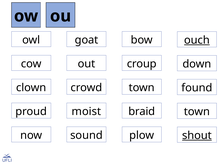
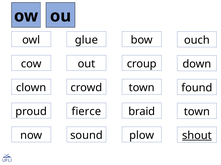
goat: goat -> glue (86, 40)
ouch underline: present -> none (197, 40)
moist: moist -> fierce (86, 112)
